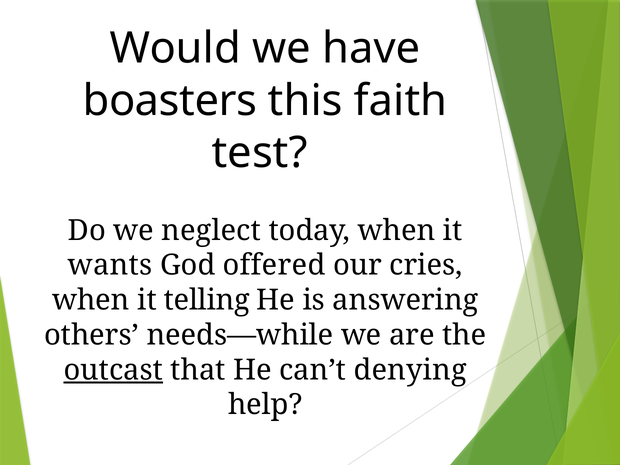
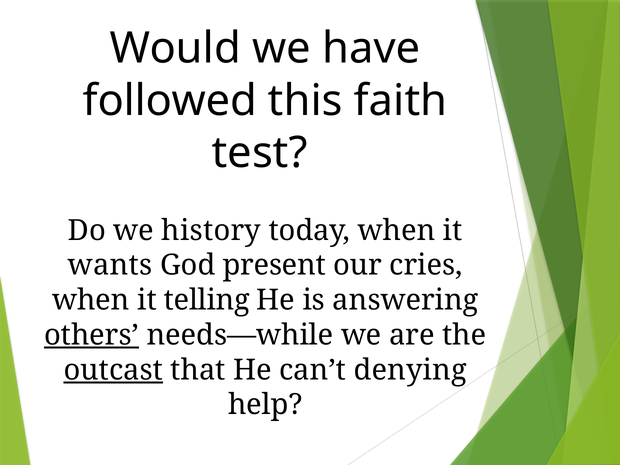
boasters: boasters -> followed (170, 101)
neglect: neglect -> history (211, 230)
offered: offered -> present (274, 265)
others underline: none -> present (92, 335)
